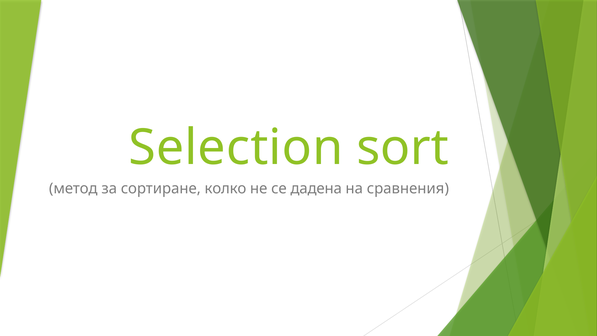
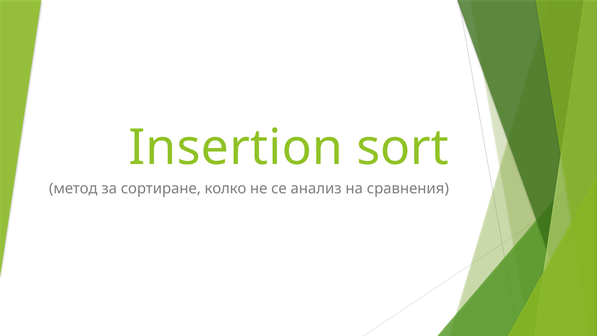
Selection: Selection -> Insertion (236, 148)
дадена: дадена -> анализ (316, 189)
